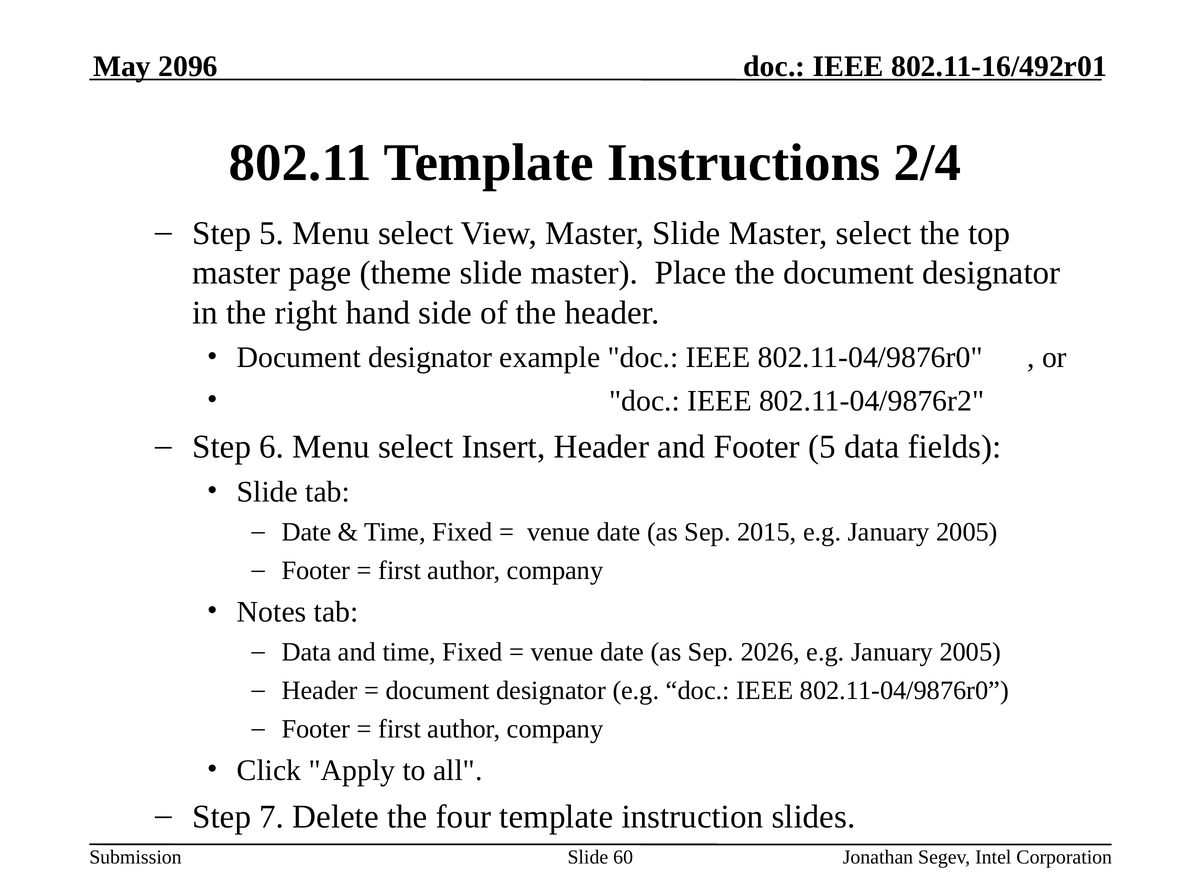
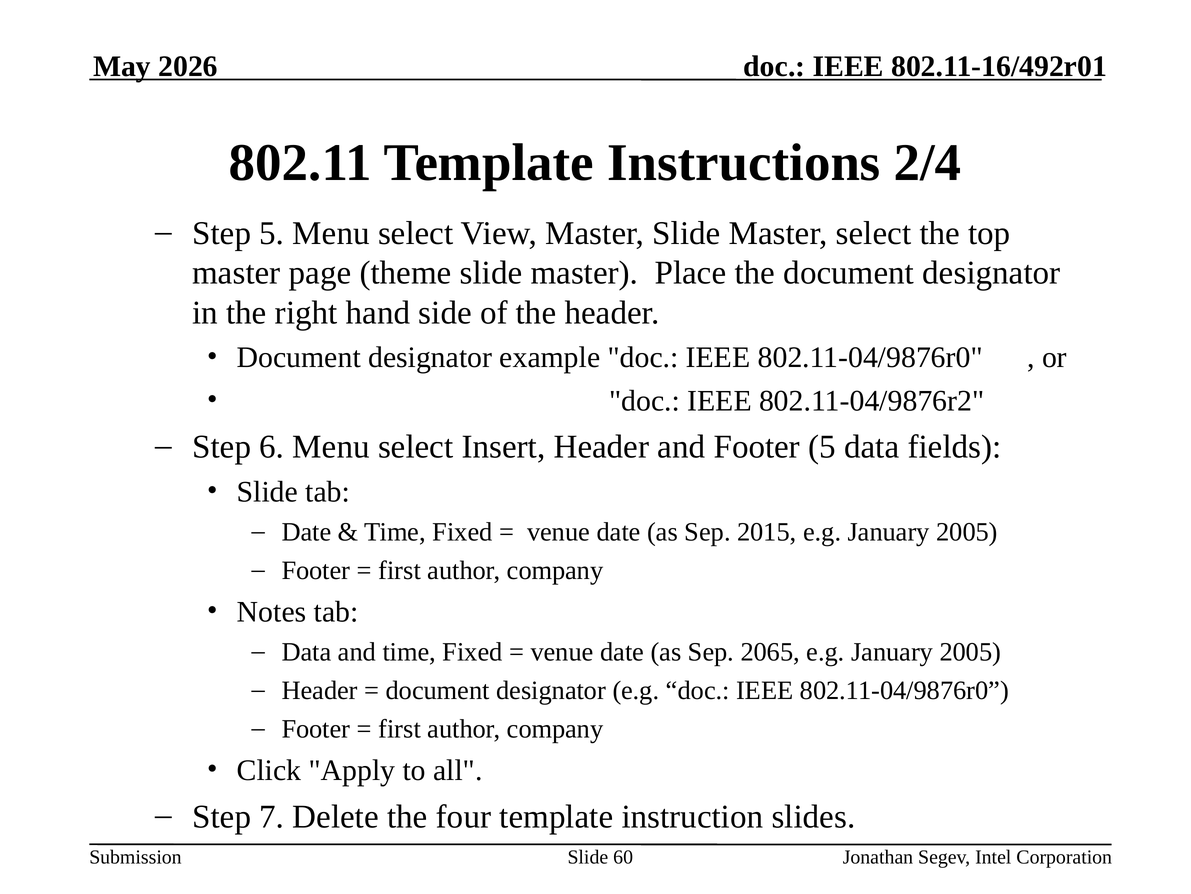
2096: 2096 -> 2026 (188, 66)
2026: 2026 -> 2065 (770, 652)
